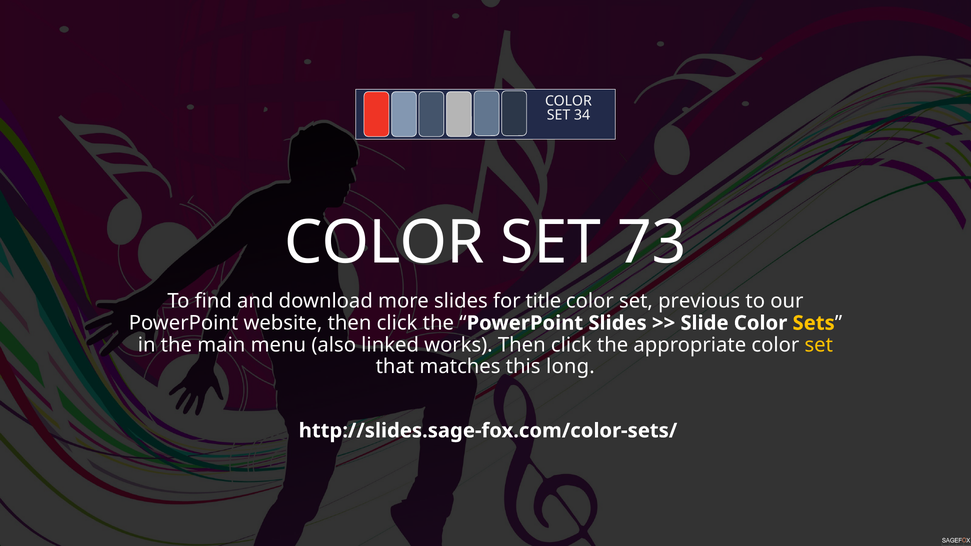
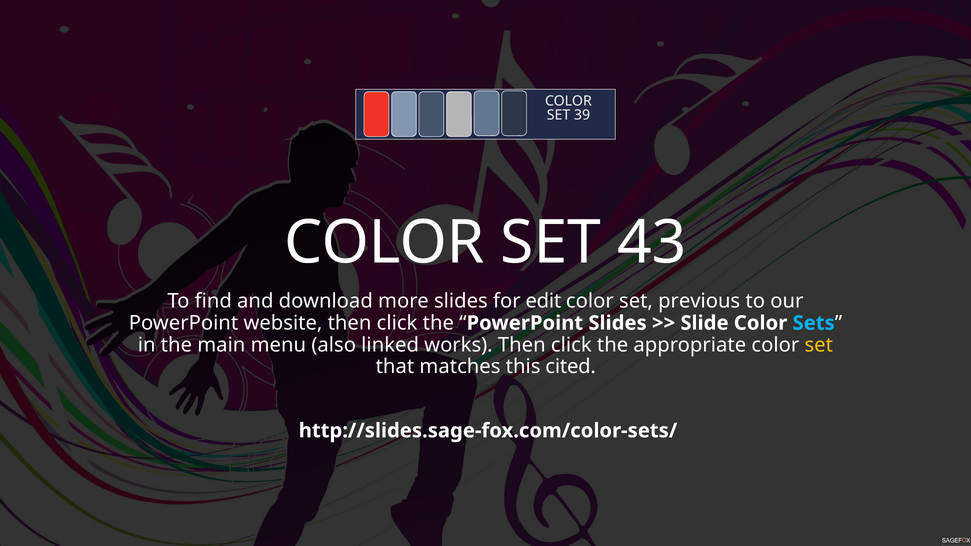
34: 34 -> 39 (582, 115)
73: 73 -> 43 (652, 243)
title: title -> edit (543, 301)
Sets colour: yellow -> light blue (814, 323)
long: long -> cited (571, 367)
